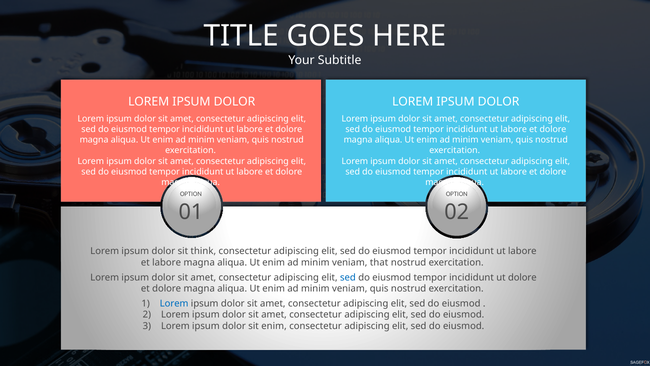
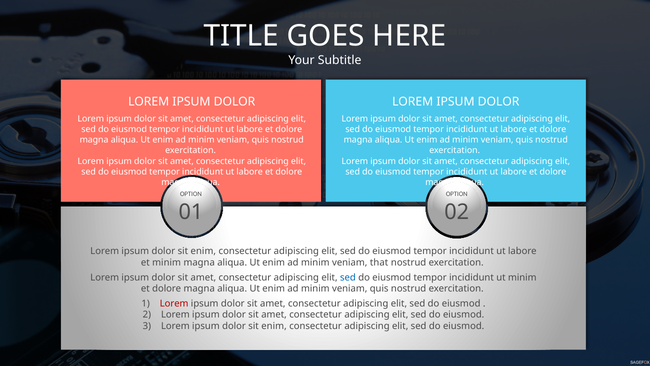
think: think -> enim (203, 251)
et labore: labore -> minim (167, 262)
ut dolore: dolore -> minim (522, 277)
Lorem colour: blue -> red (174, 303)
